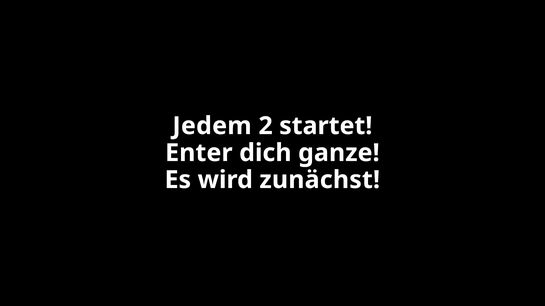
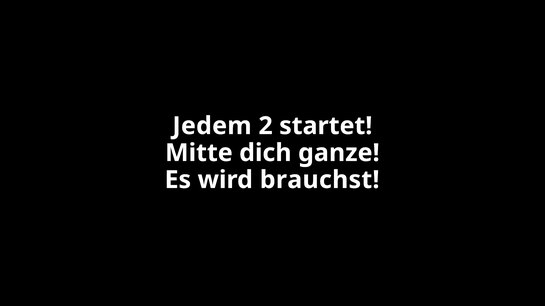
Enter: Enter -> Mitte (199, 153)
zunächst: zunächst -> brauchst (320, 180)
